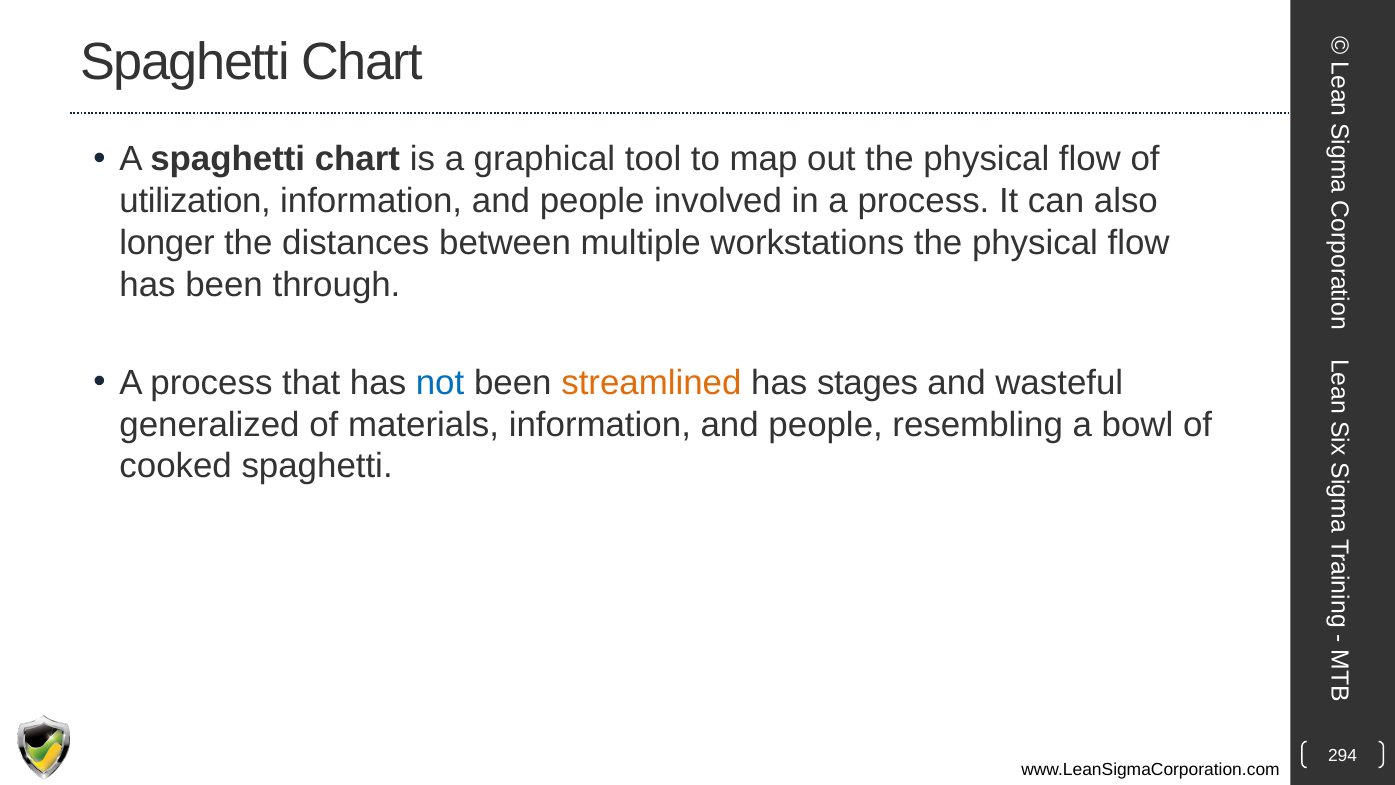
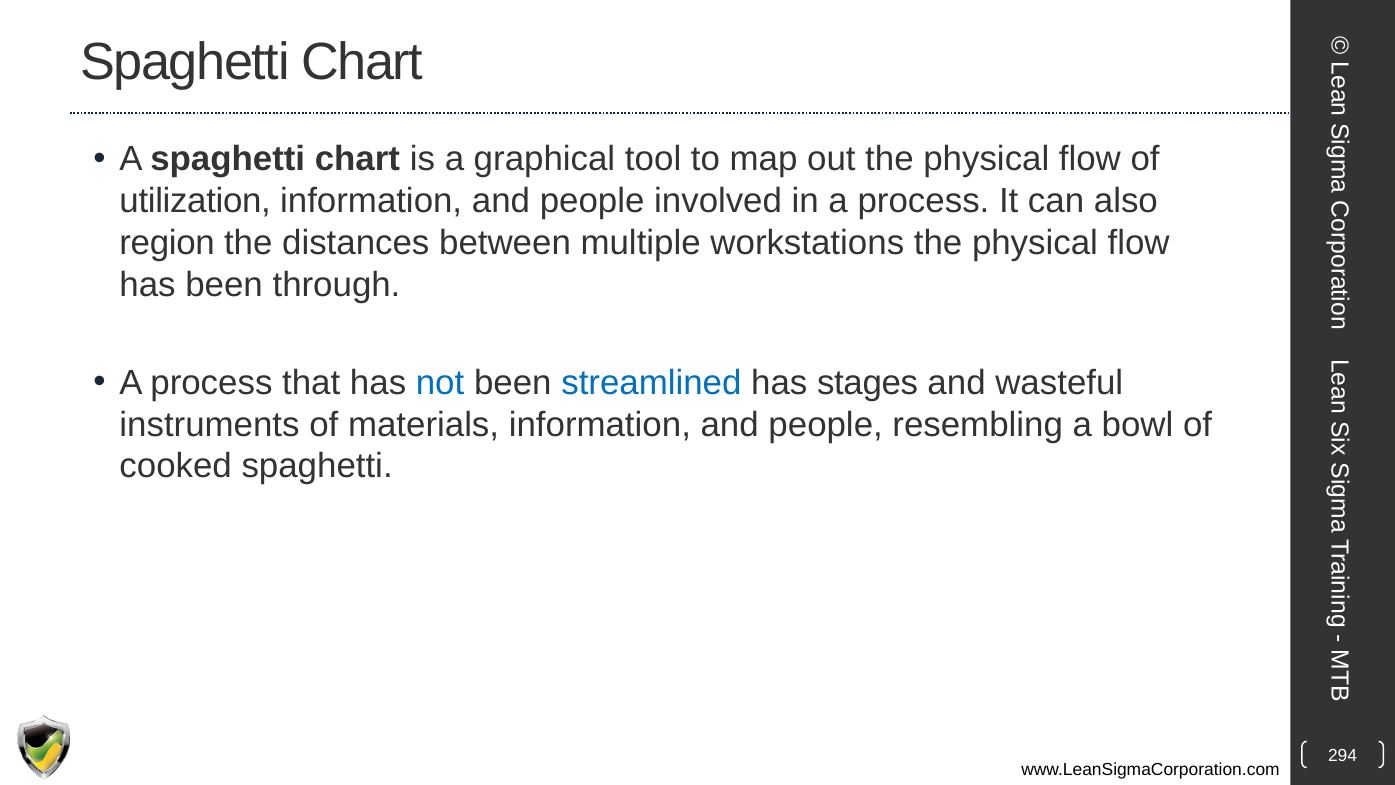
longer: longer -> region (167, 243)
streamlined colour: orange -> blue (651, 383)
generalized: generalized -> instruments (210, 424)
